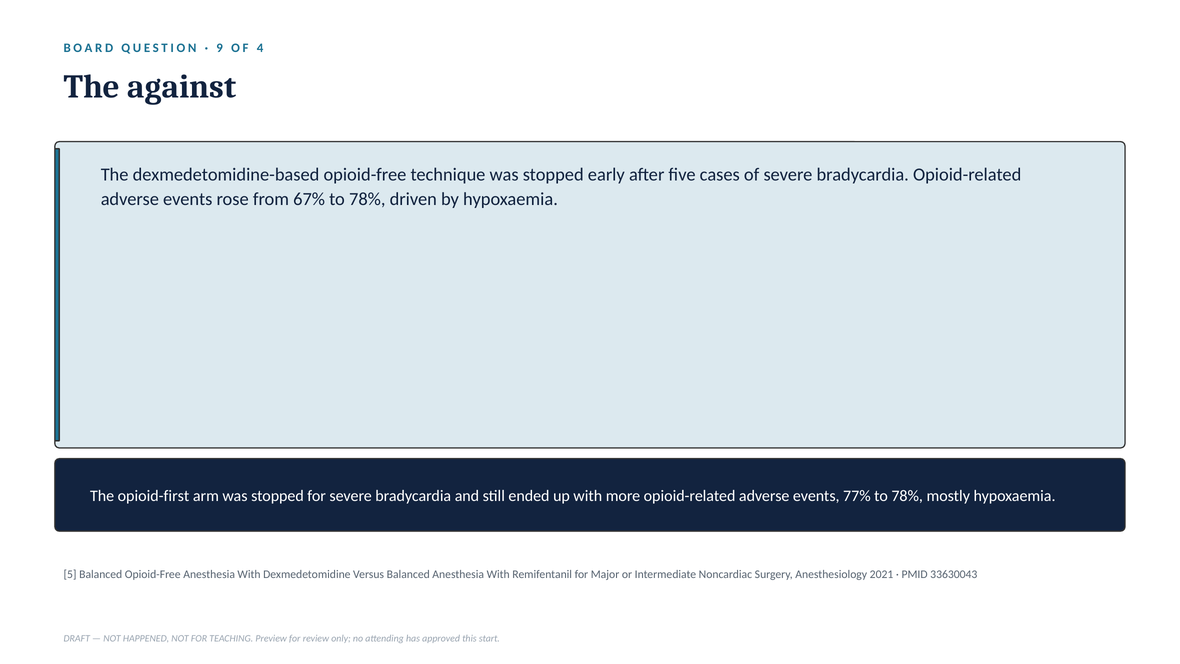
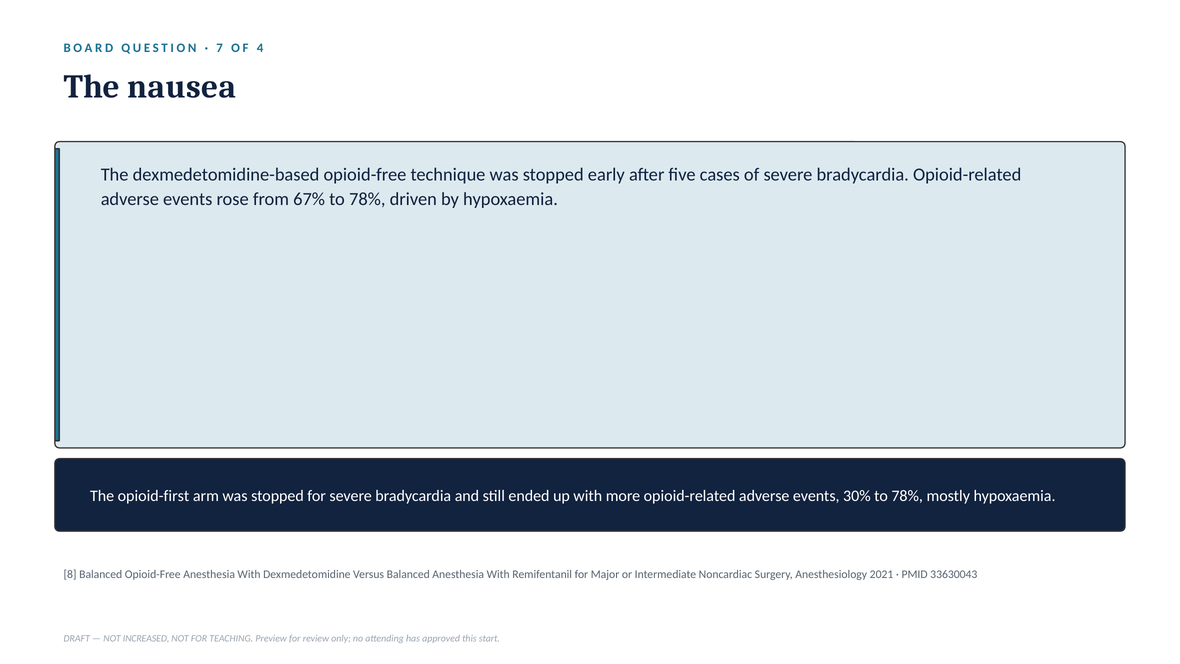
9: 9 -> 7 (220, 48)
against: against -> nausea (182, 87)
77%: 77% -> 30% (857, 496)
5: 5 -> 8 (70, 574)
HAPPENED: HAPPENED -> INCREASED (146, 638)
